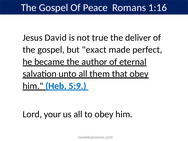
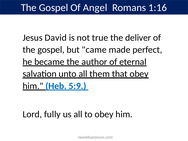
Peace: Peace -> Angel (95, 8)
exact: exact -> came (94, 50)
your: your -> fully (52, 114)
